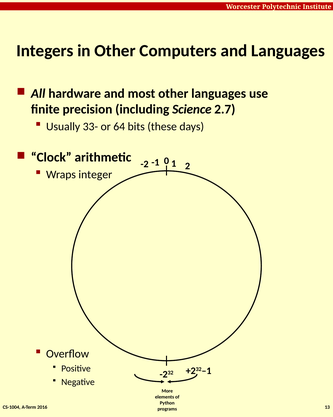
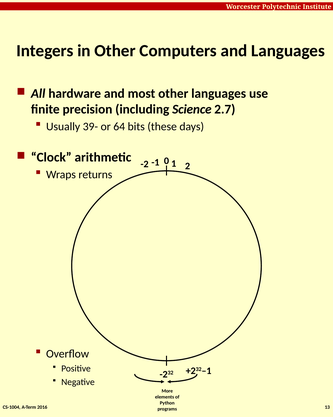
33-: 33- -> 39- (90, 126)
integer: integer -> returns (95, 174)
